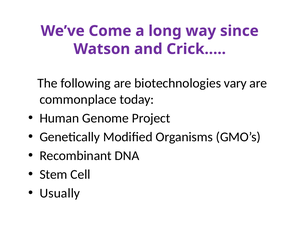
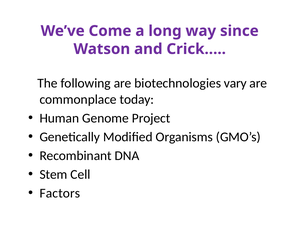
Usually: Usually -> Factors (60, 194)
